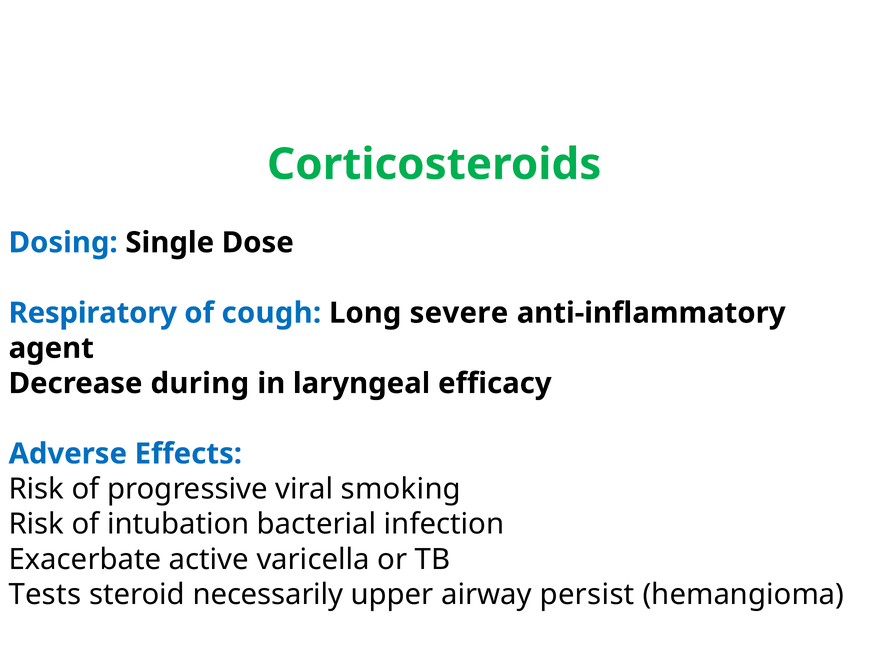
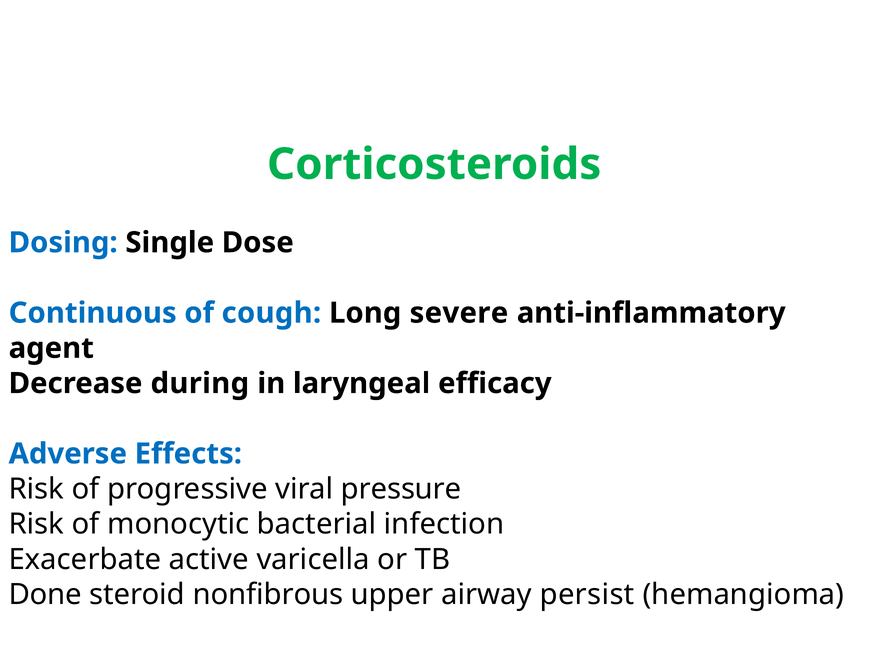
Respiratory: Respiratory -> Continuous (93, 313)
smoking: smoking -> pressure (401, 489)
intubation: intubation -> monocytic (178, 524)
Tests: Tests -> Done (45, 595)
necessarily: necessarily -> nonfibrous (268, 595)
